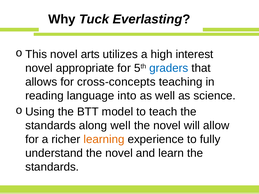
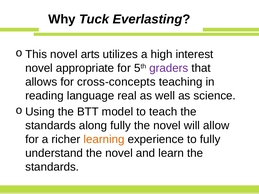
graders colour: blue -> purple (169, 68)
into: into -> real (127, 96)
along well: well -> fully (121, 126)
